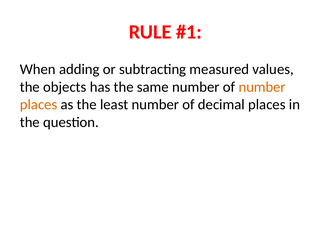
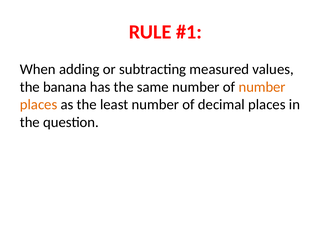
objects: objects -> banana (65, 87)
